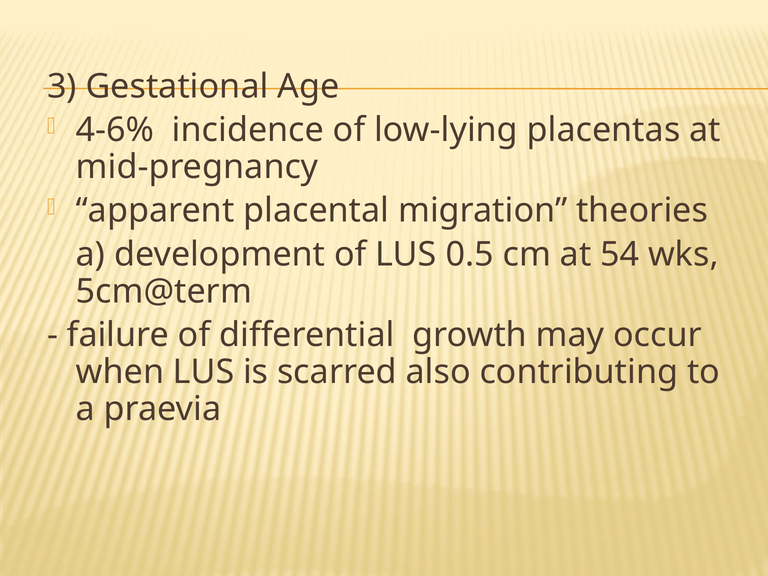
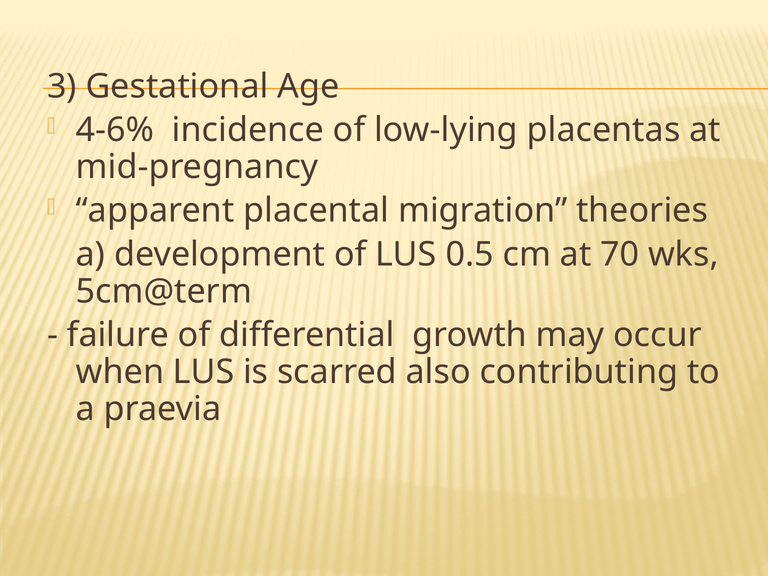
54: 54 -> 70 (620, 254)
